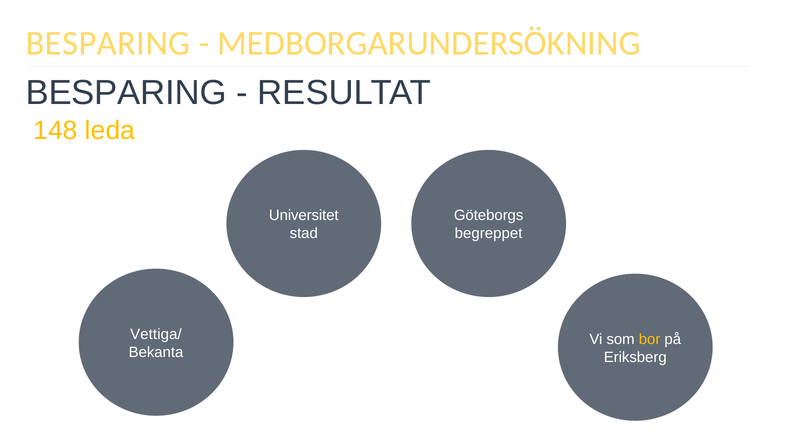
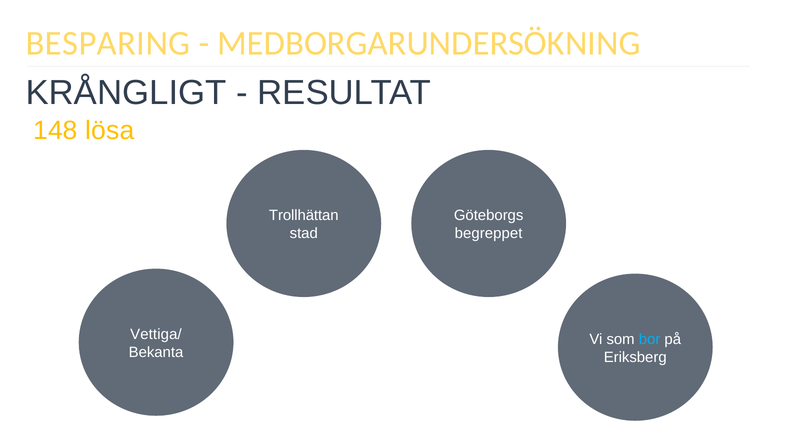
BESPARING: BESPARING -> KRÅNGLIGT (126, 93)
leda: leda -> lösa (110, 130)
Universitet: Universitet -> Trollhättan (304, 216)
bor colour: yellow -> light blue (650, 339)
